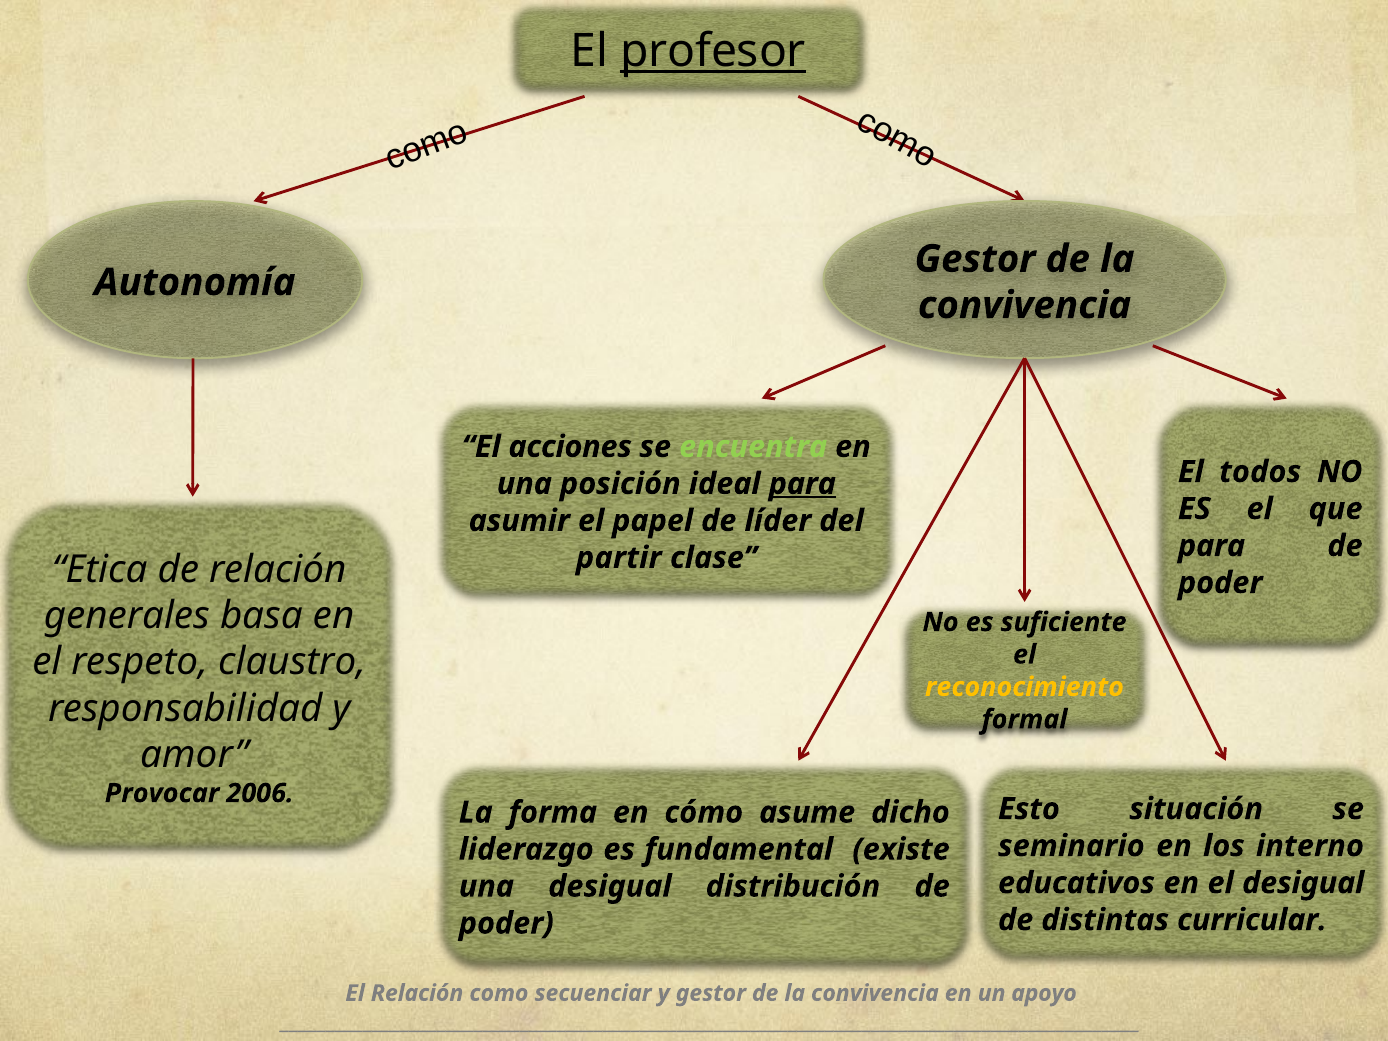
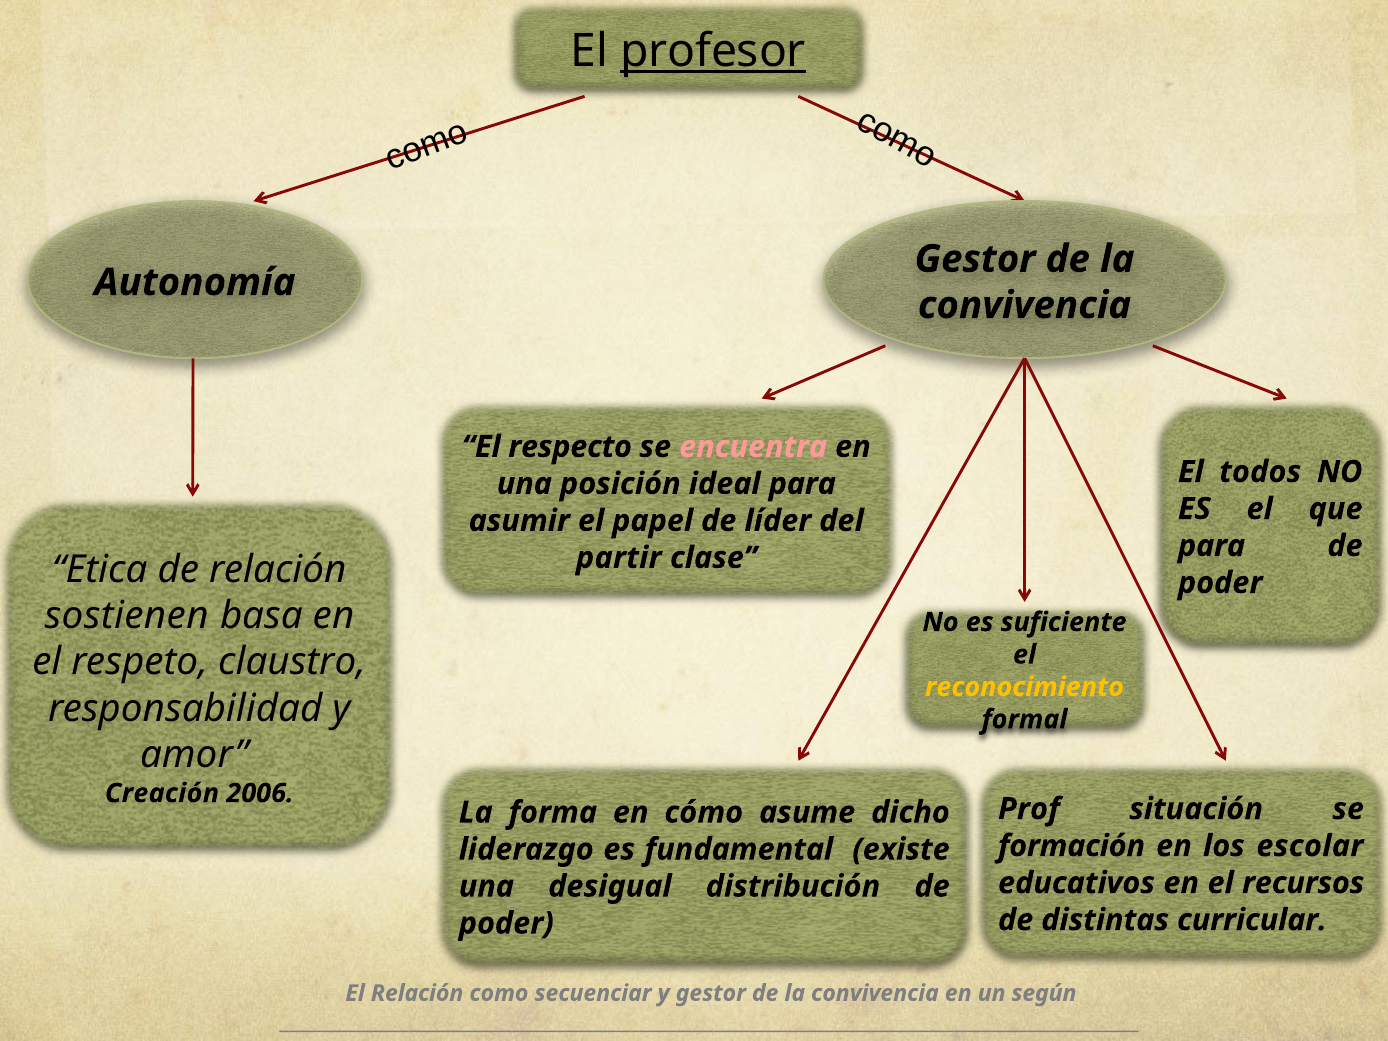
acciones: acciones -> respecto (570, 447)
encuentra colour: light green -> pink (753, 447)
para underline: present -> none (802, 484)
generales: generales -> sostienen (127, 616)
Provocar: Provocar -> Creación (162, 793)
Esto: Esto -> Prof (1029, 809)
seminario: seminario -> formación (1072, 846)
interno: interno -> escolar (1310, 846)
el desigual: desigual -> recursos (1303, 883)
apoyo: apoyo -> según (1044, 993)
